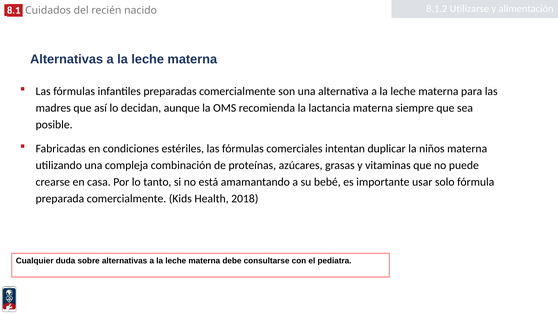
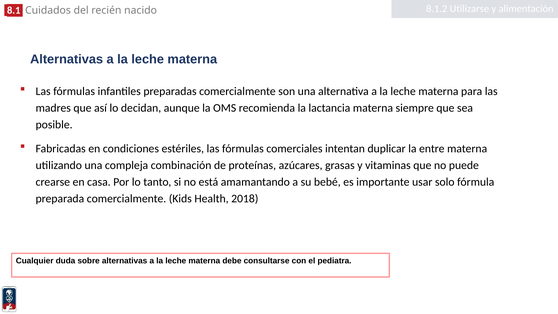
niños: niños -> entre (432, 148)
